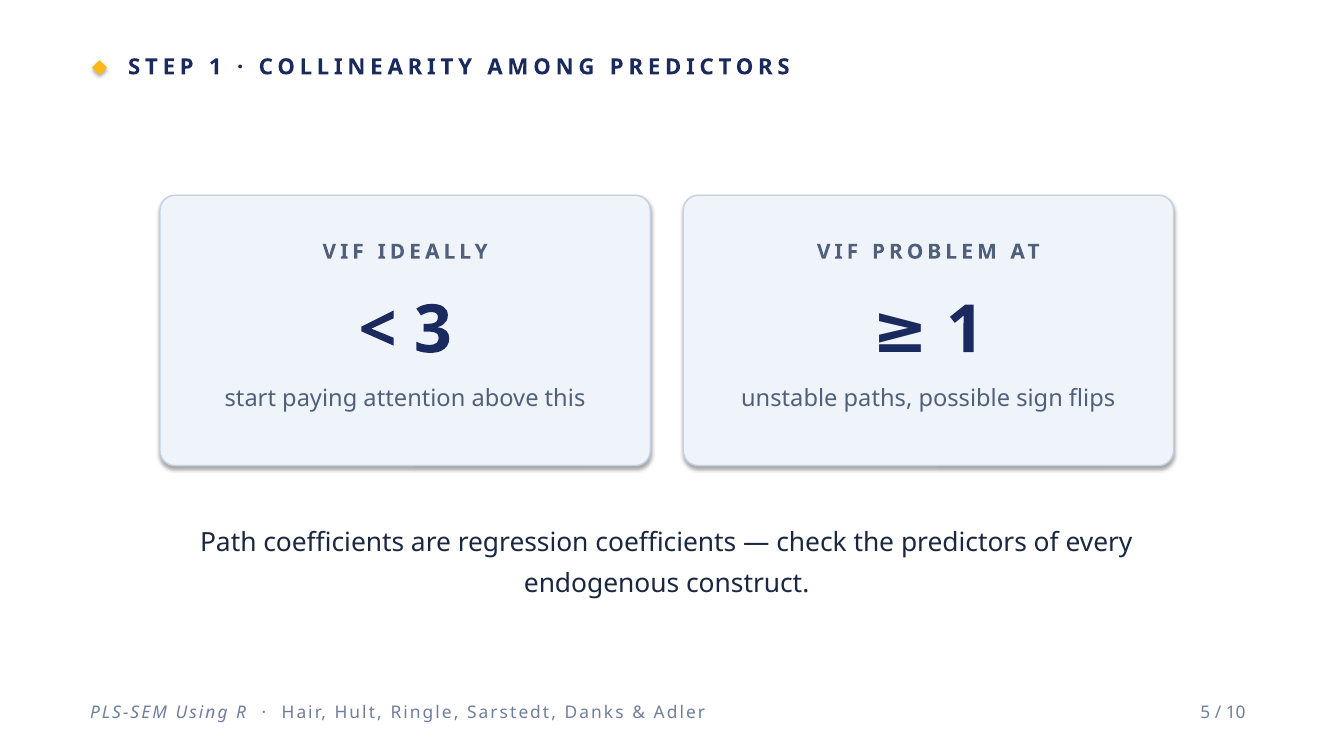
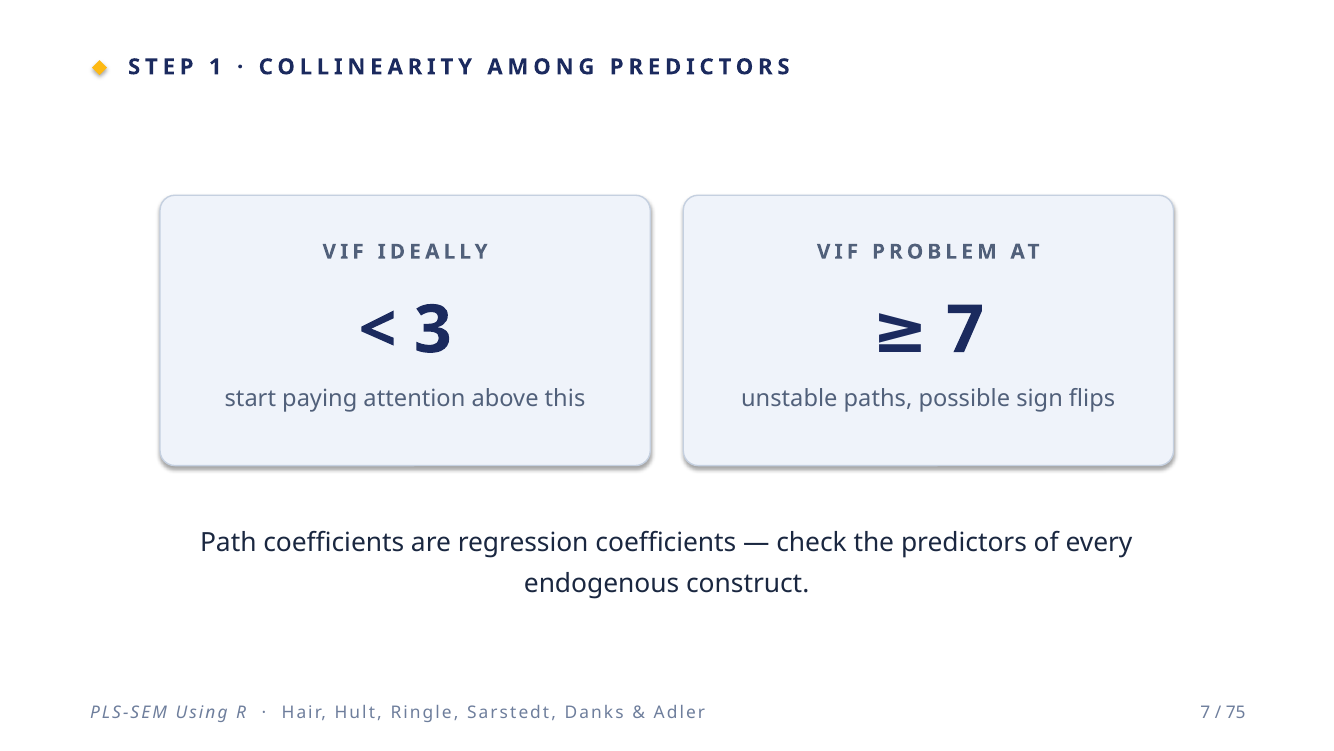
1: 1 -> 7 (965, 330)
Adler 5: 5 -> 7 (1205, 712)
10: 10 -> 75 (1236, 712)
